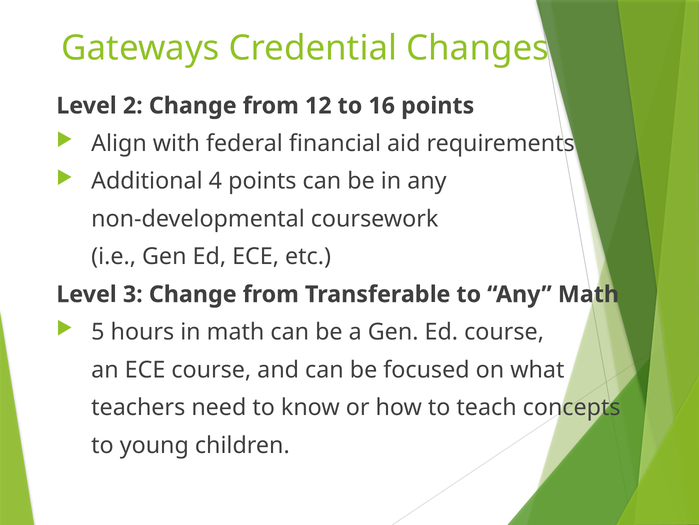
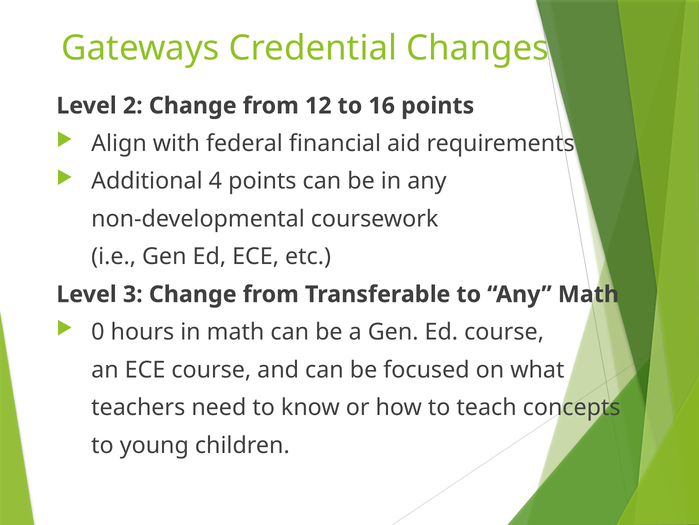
5: 5 -> 0 (98, 332)
